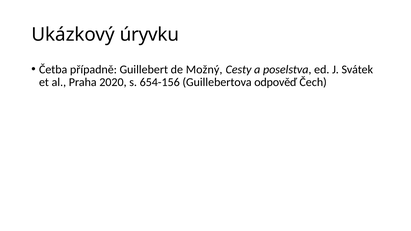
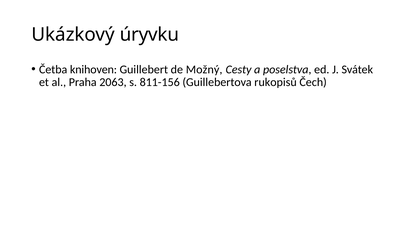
případně: případně -> knihoven (94, 69)
2020: 2020 -> 2063 (113, 82)
654-156: 654-156 -> 811-156 (160, 82)
odpověď: odpověď -> rukopisů (276, 82)
